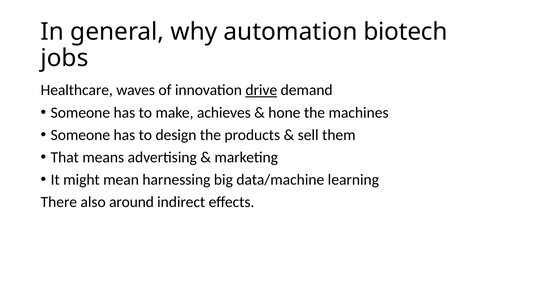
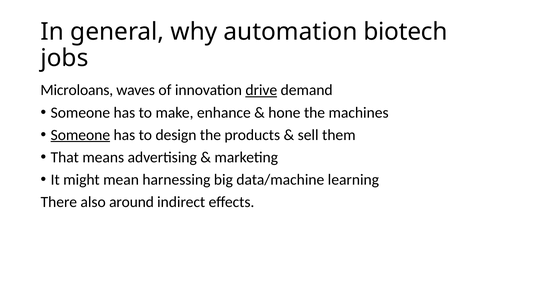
Healthcare: Healthcare -> Microloans (77, 90)
achieves: achieves -> enhance (224, 112)
Someone underline: none -> present (80, 135)
